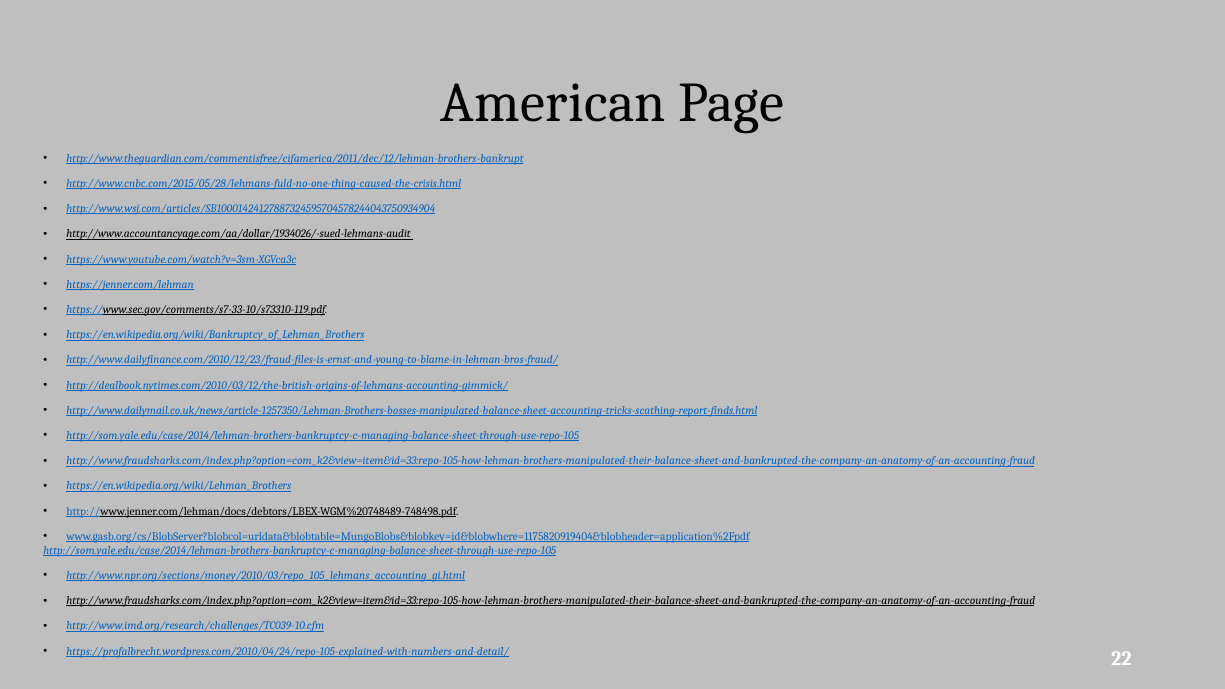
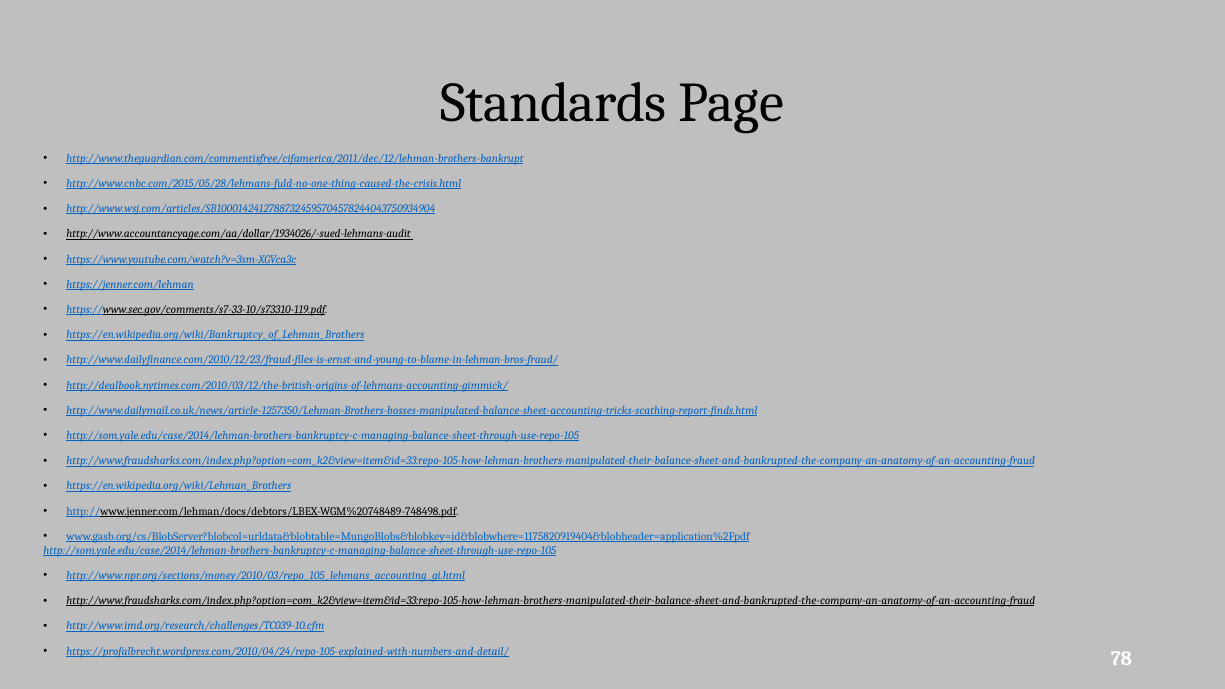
American: American -> Standards (554, 103)
22: 22 -> 78 (1121, 658)
